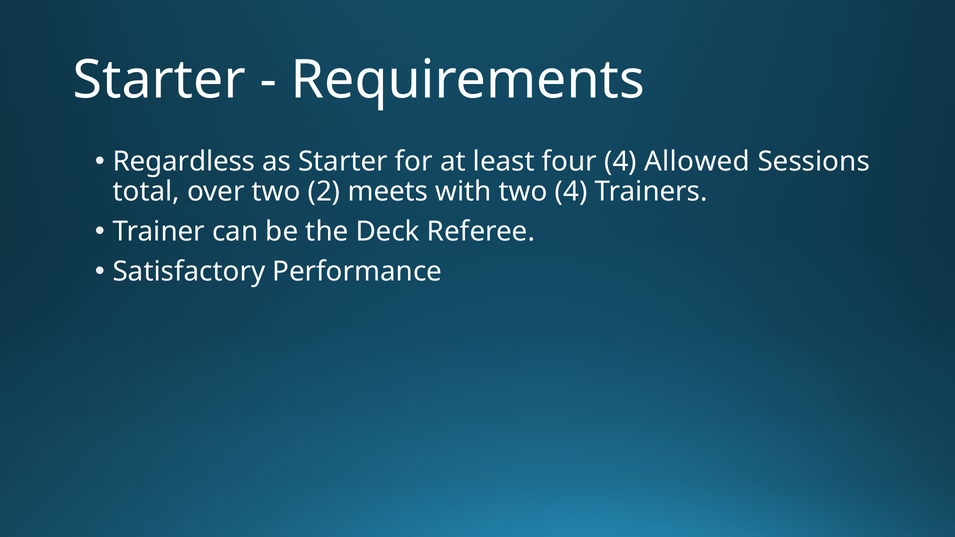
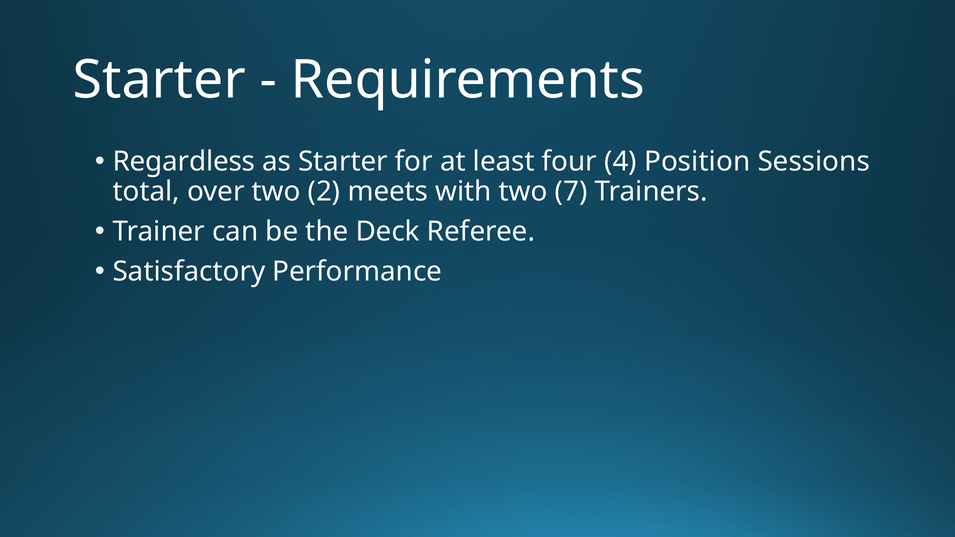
Allowed: Allowed -> Position (697, 161)
two 4: 4 -> 7 (571, 192)
